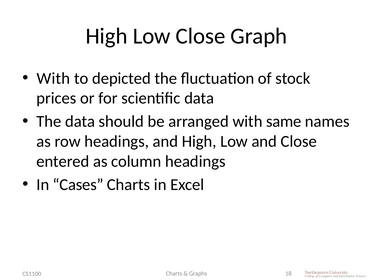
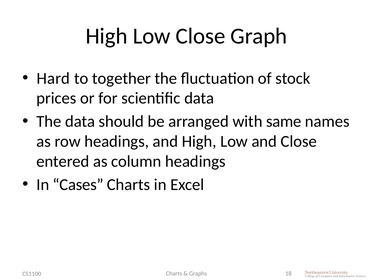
With: With -> Hard (53, 78)
depicted: depicted -> together (121, 78)
